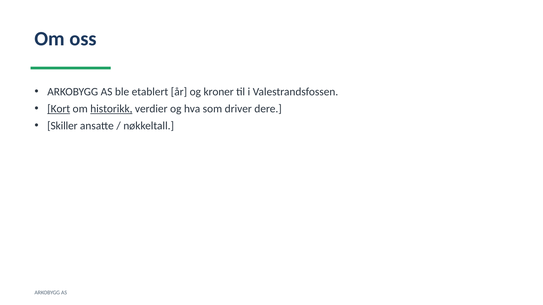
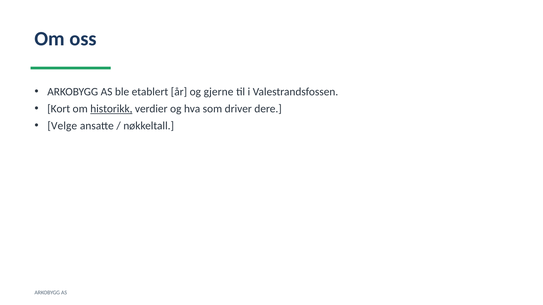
kroner: kroner -> gjerne (219, 92)
Kort underline: present -> none (59, 109)
Skiller: Skiller -> Velge (62, 126)
